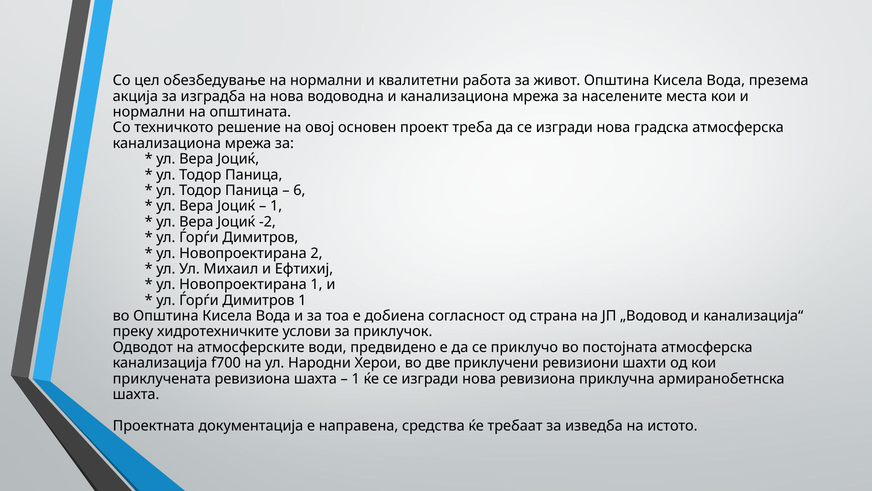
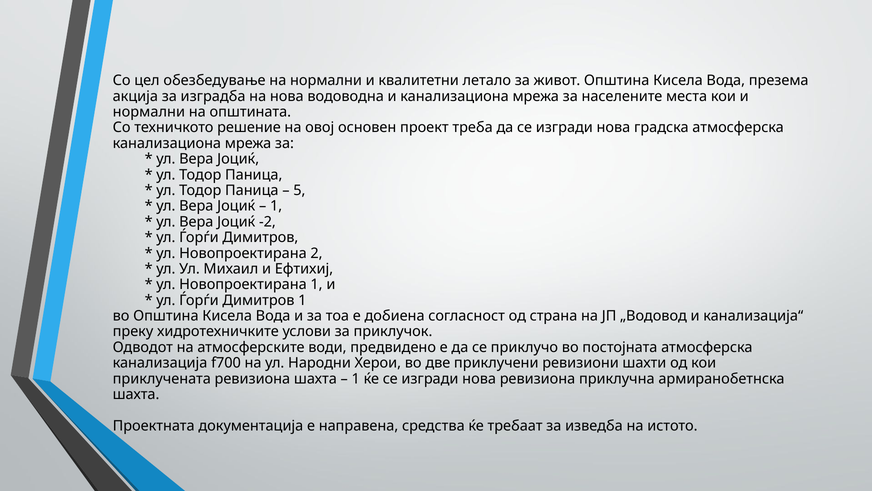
работа: работа -> летало (487, 80)
6: 6 -> 5 (299, 190)
